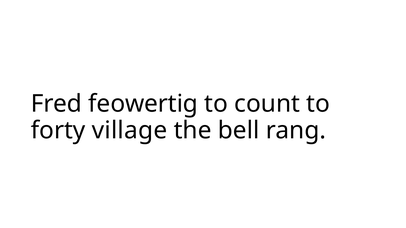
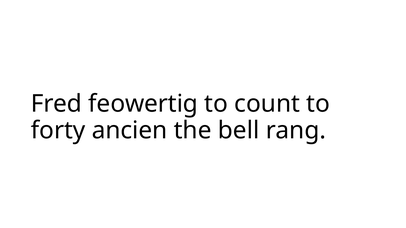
village: village -> ancien (130, 131)
